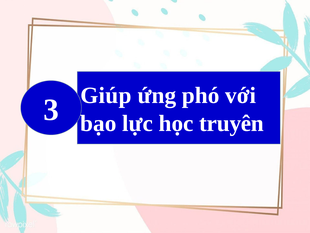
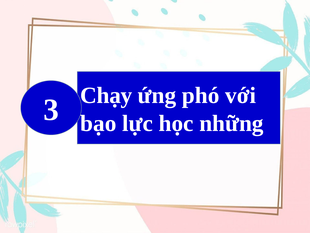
Giúp: Giúp -> Chạy (106, 95)
truyên: truyên -> những (231, 123)
